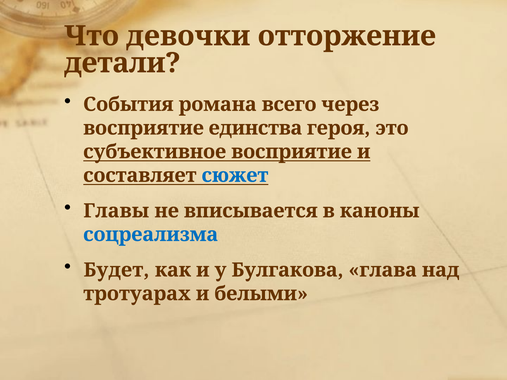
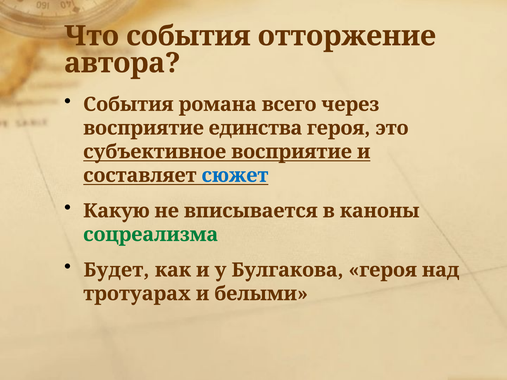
Что девочки: девочки -> события (188, 36)
детали: детали -> автора (122, 63)
Главы: Главы -> Какую (116, 211)
соцреализма colour: blue -> green (151, 235)
Булгакова глава: глава -> героя (383, 270)
